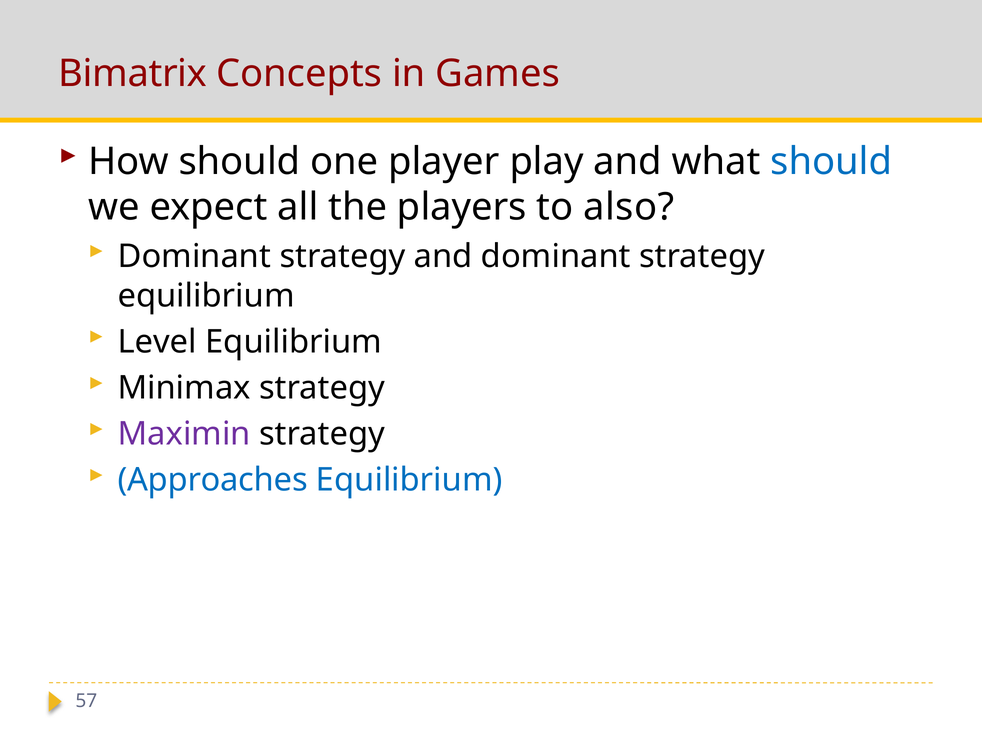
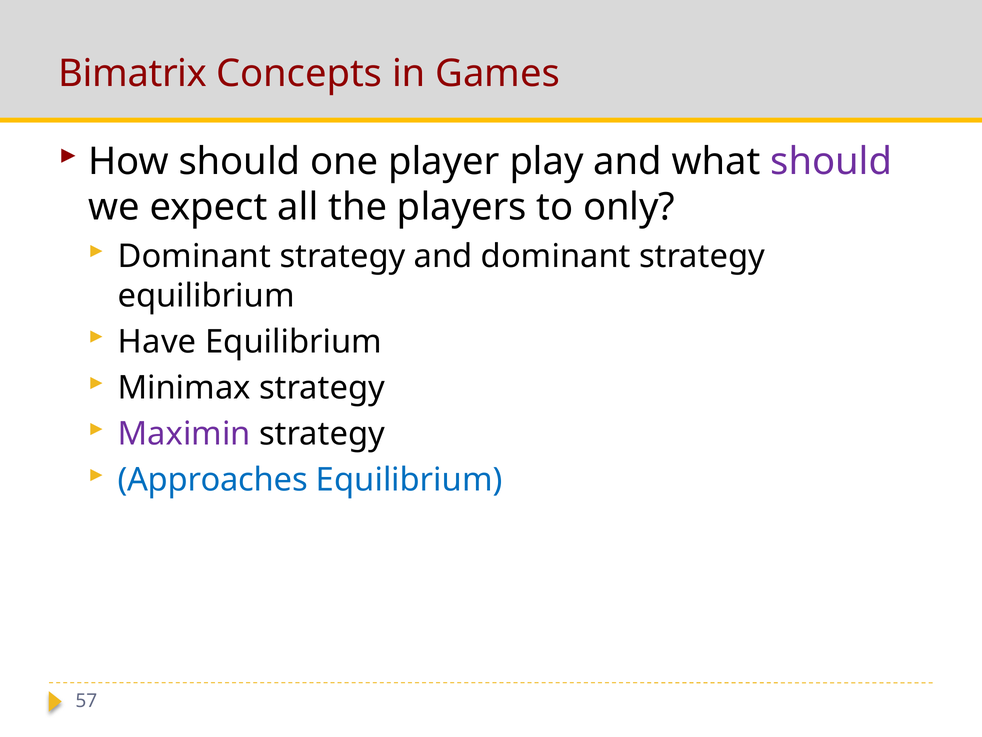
should colour: blue -> purple (831, 161)
also: also -> only (629, 207)
Level: Level -> Have (157, 342)
